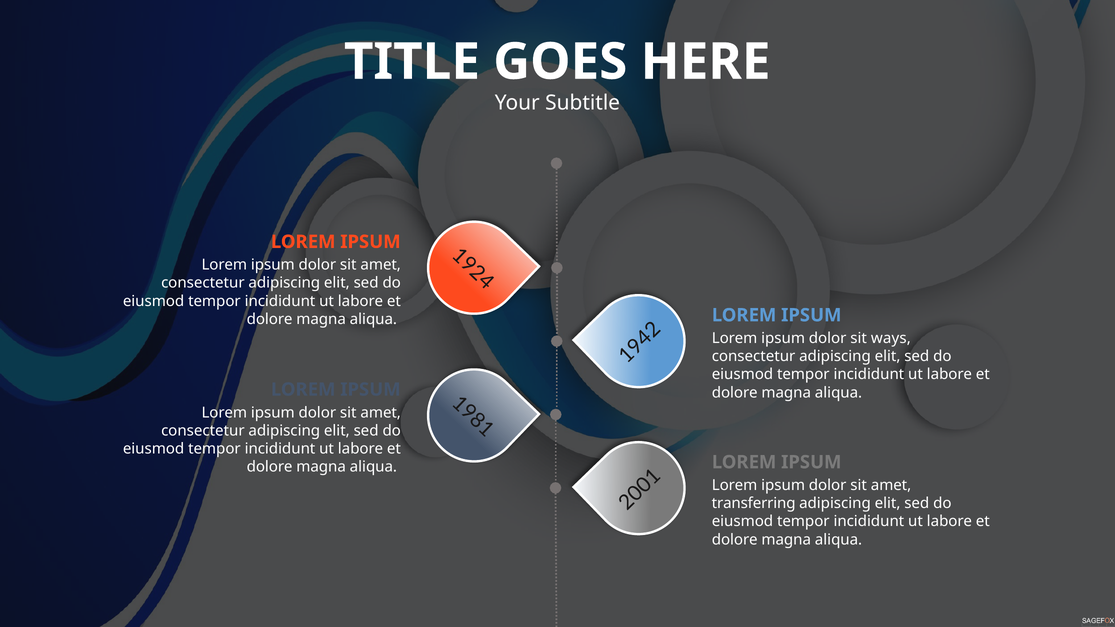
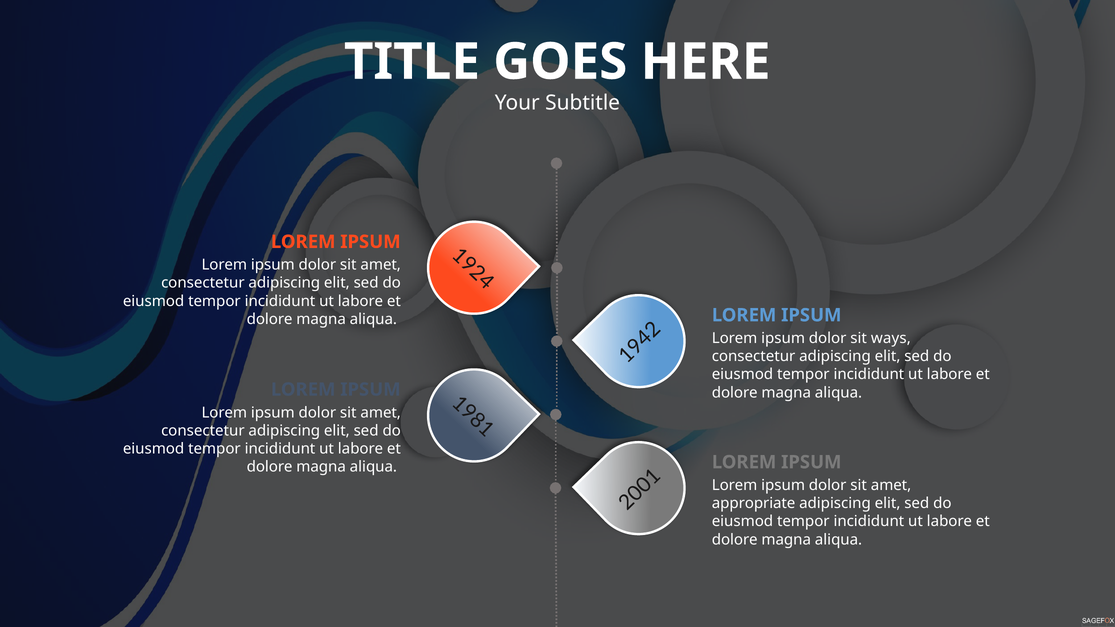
transferring: transferring -> appropriate (754, 503)
